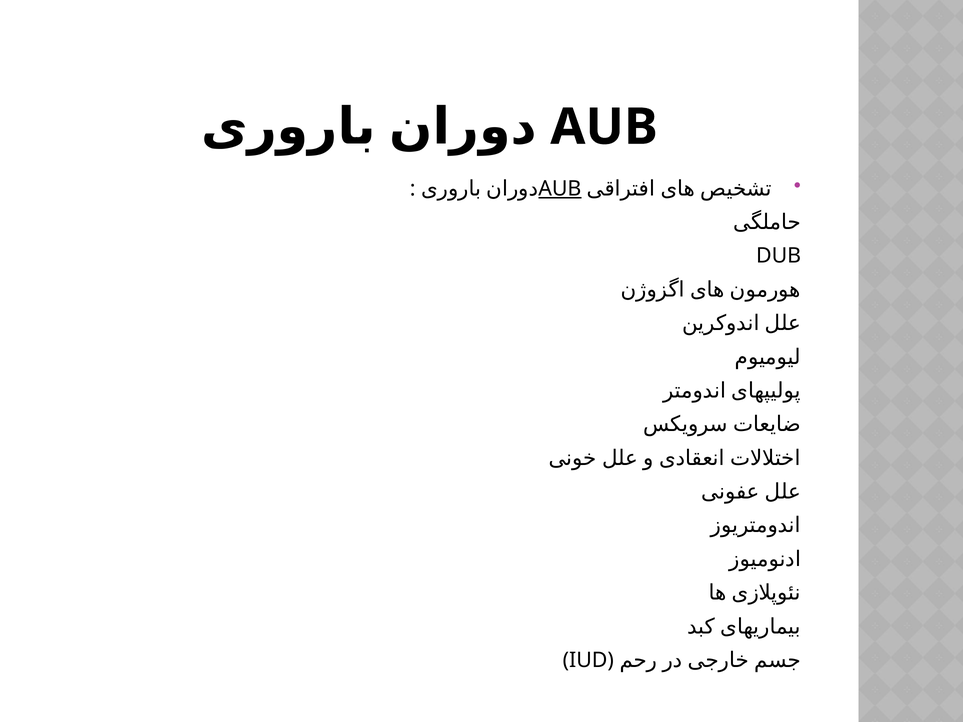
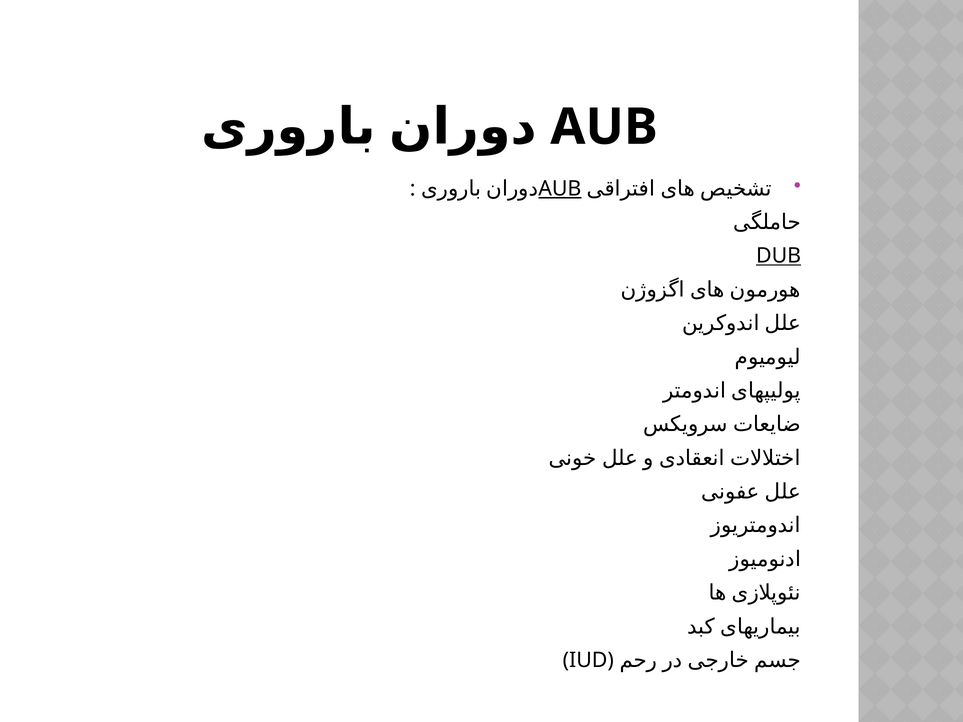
DUB underline: none -> present (779, 256)
